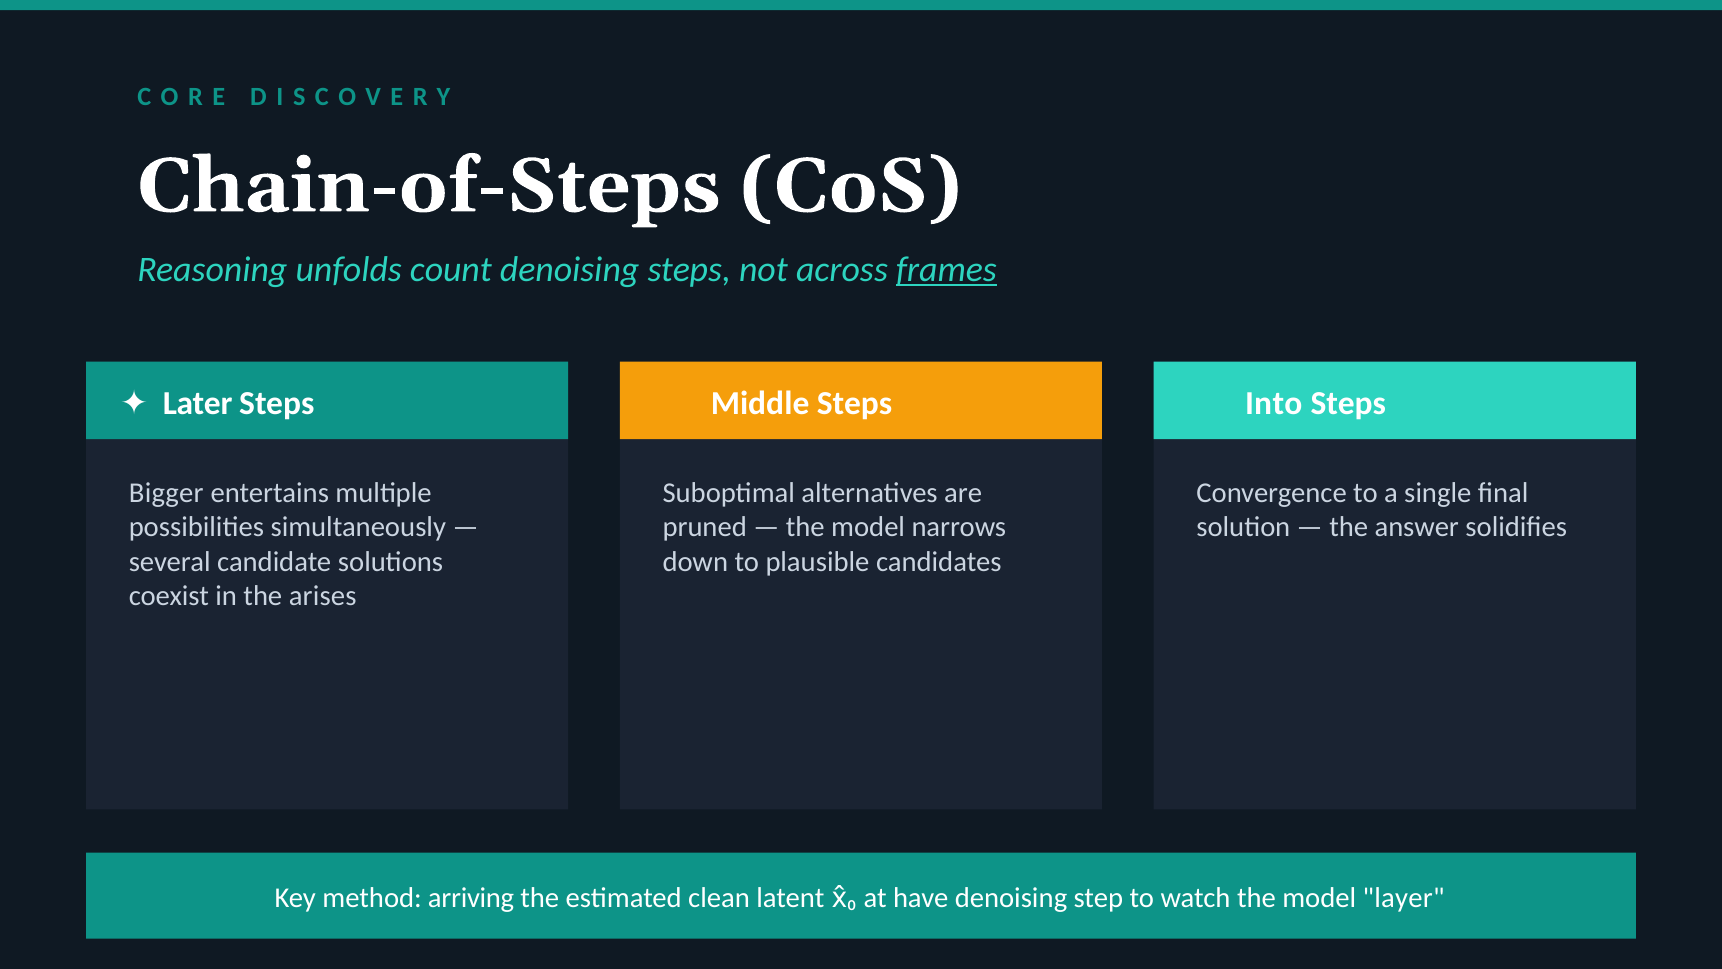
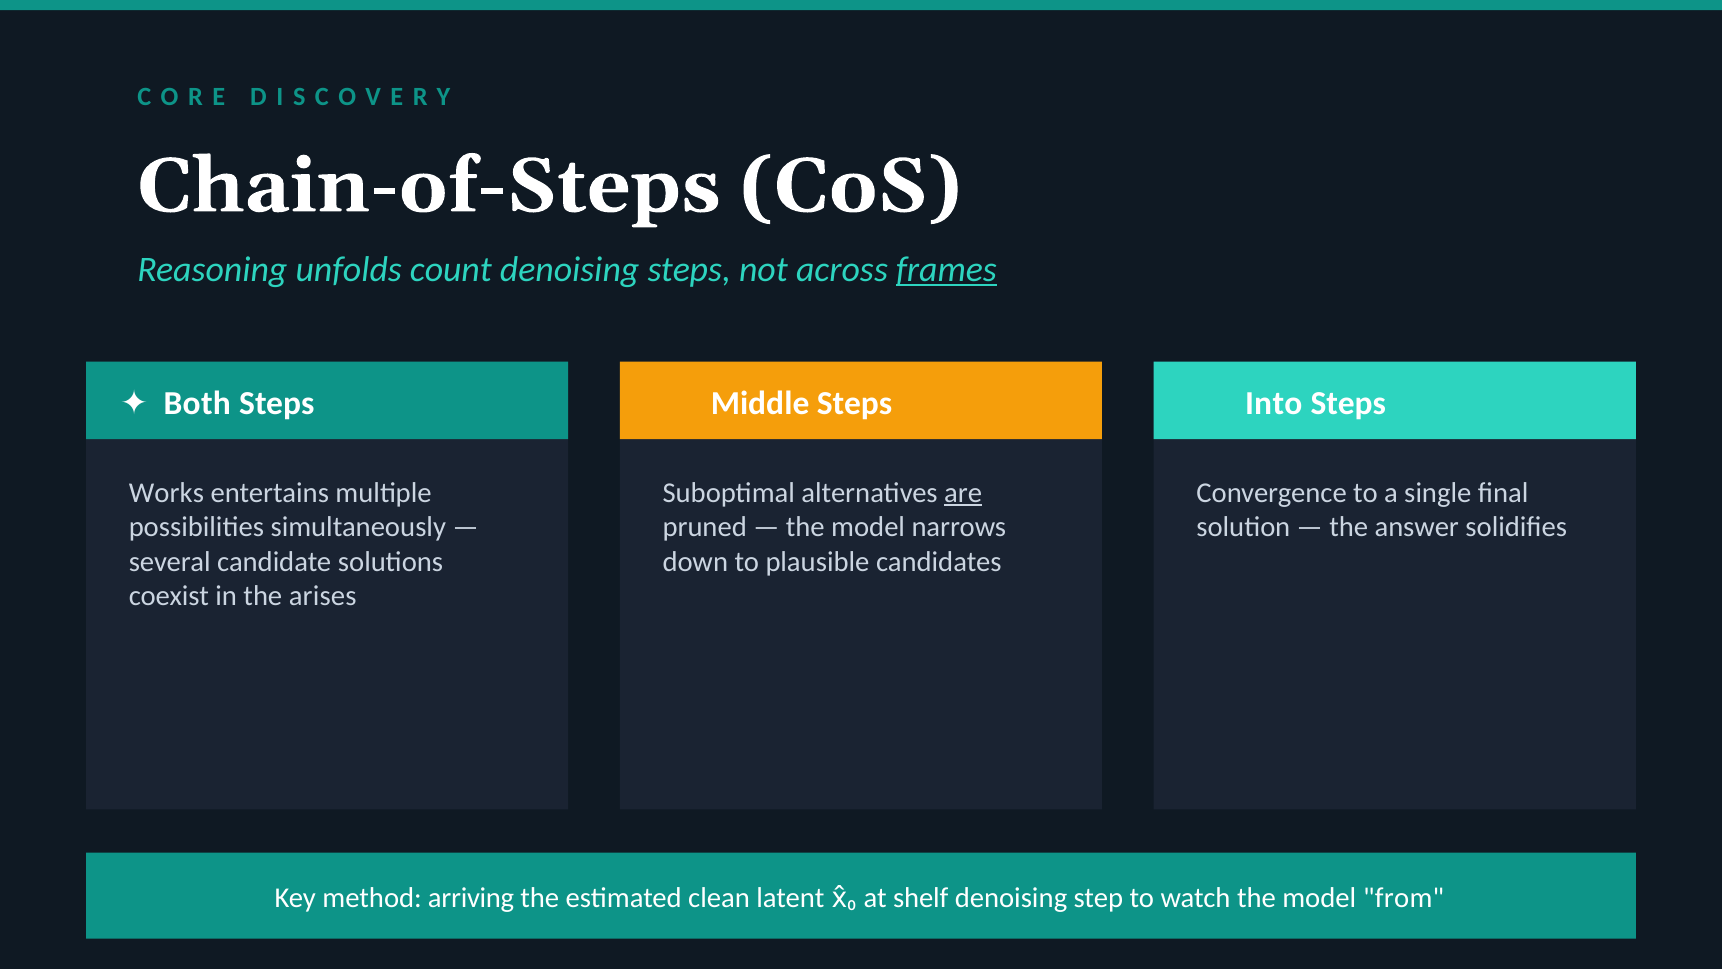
Later: Later -> Both (197, 404)
Bigger: Bigger -> Works (166, 493)
are underline: none -> present (963, 493)
have: have -> shelf (921, 897)
layer: layer -> from (1404, 897)
